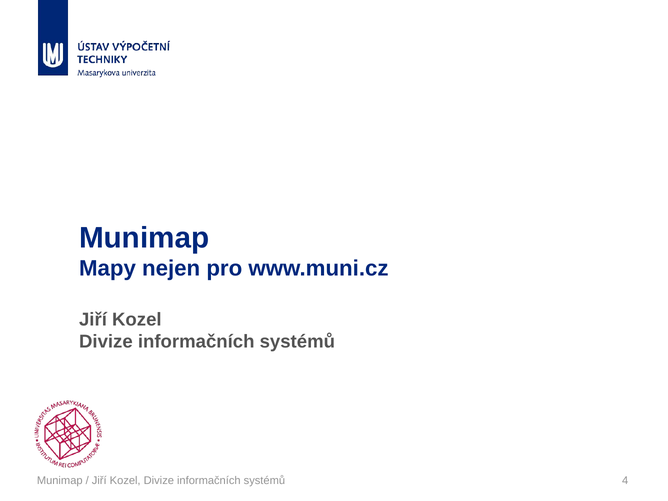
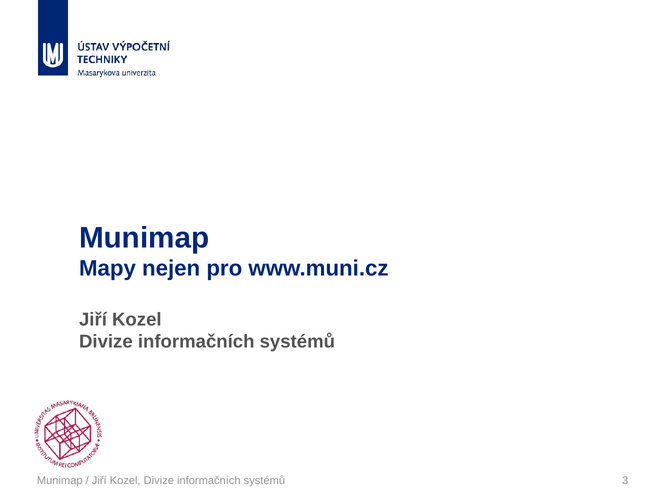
4: 4 -> 3 (625, 481)
